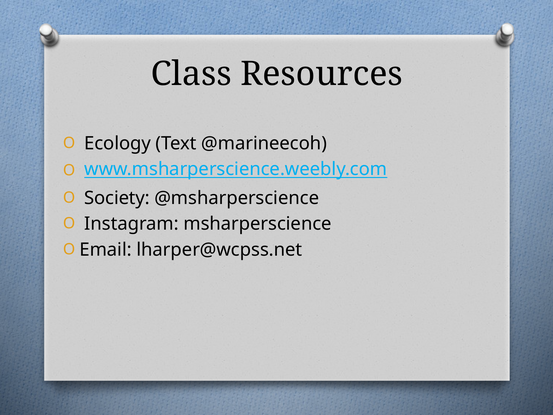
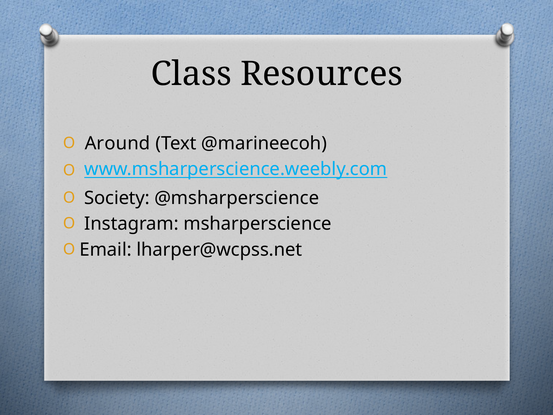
Ecology: Ecology -> Around (117, 143)
